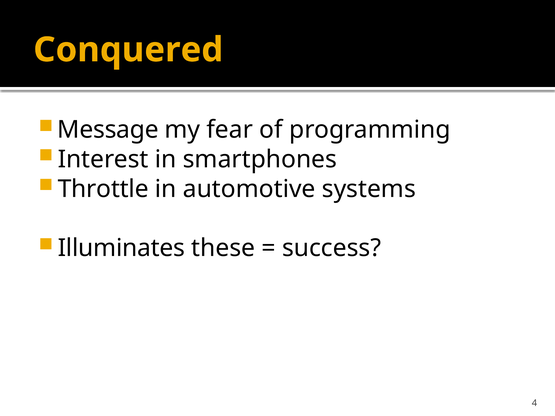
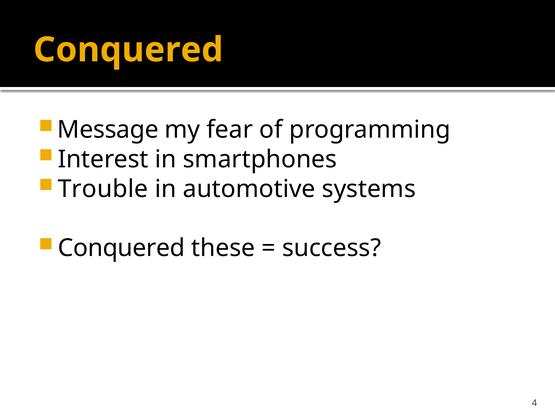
Throttle: Throttle -> Trouble (103, 189)
Illuminates: Illuminates -> Conquered (121, 248)
